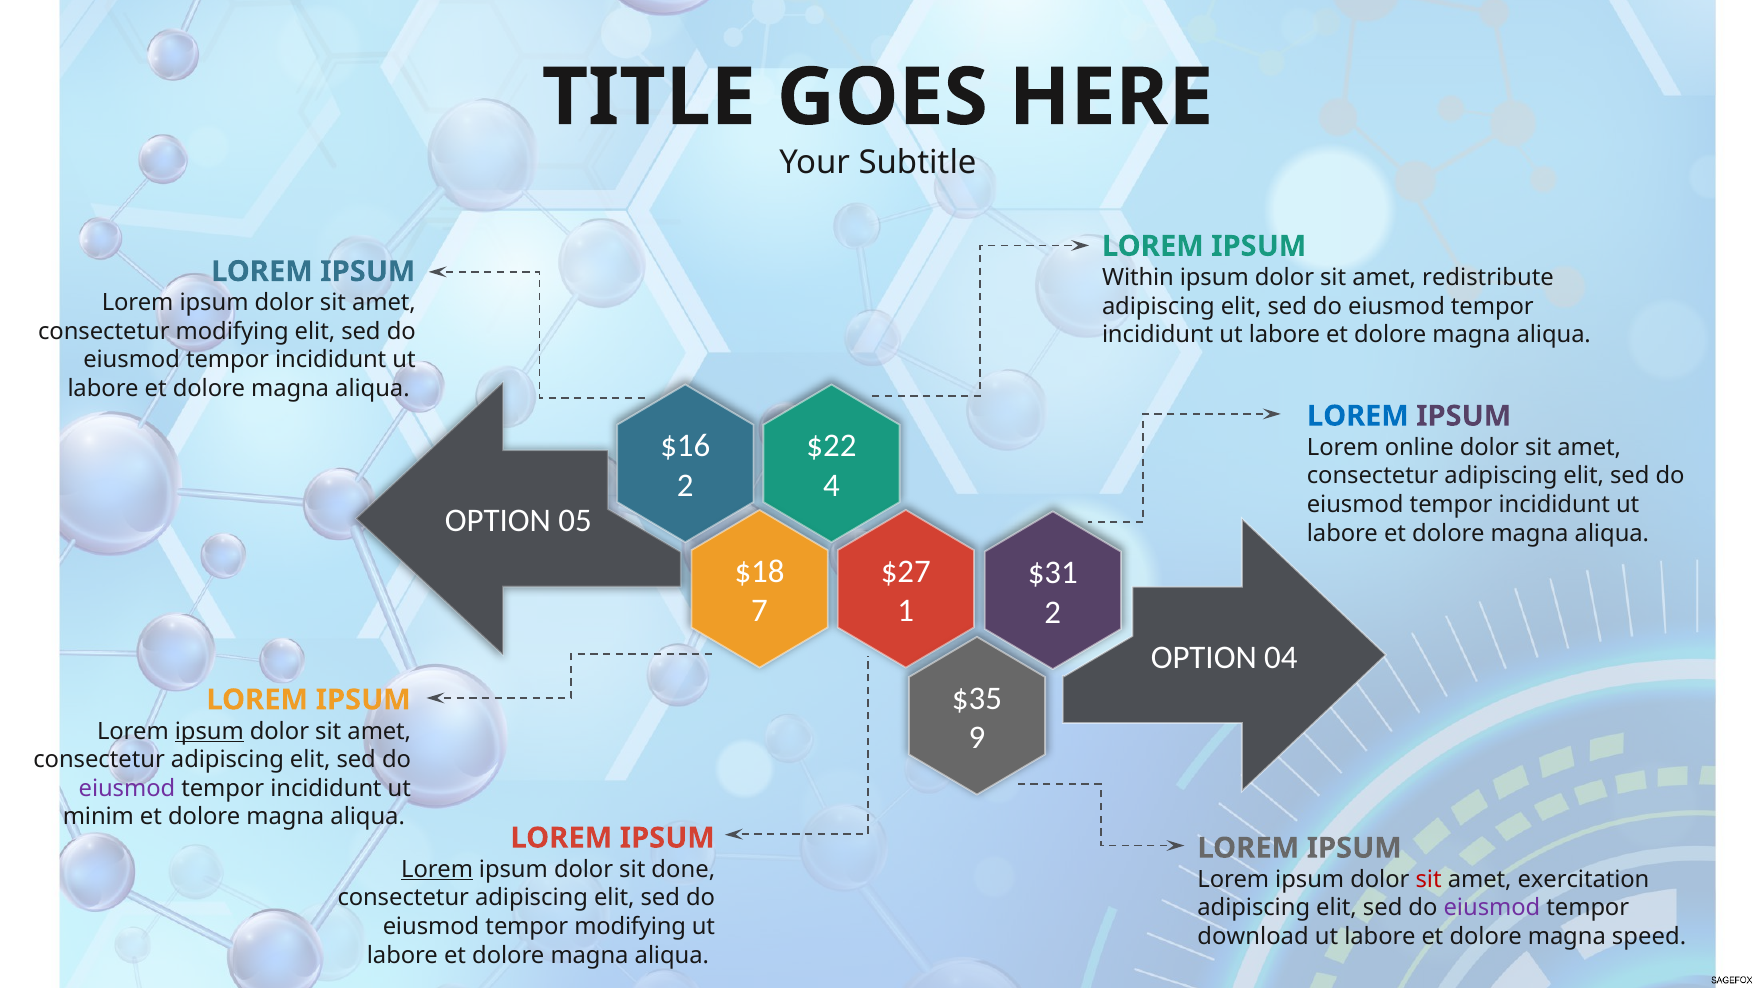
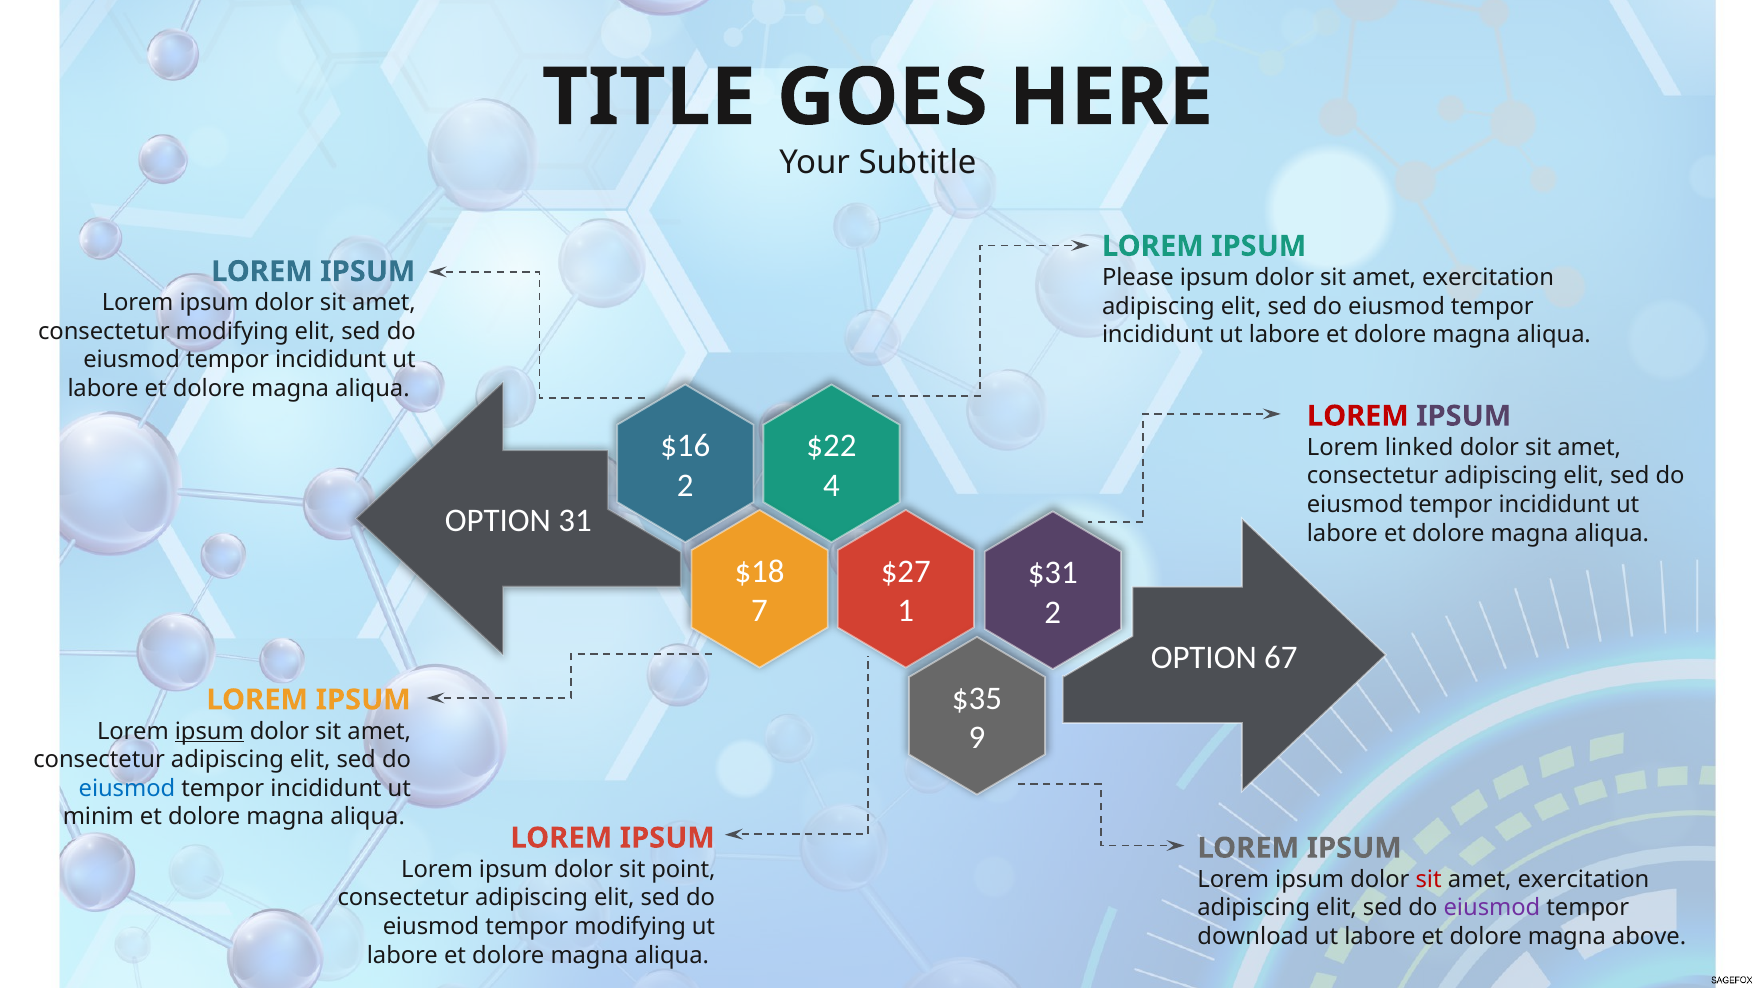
Within: Within -> Please (1138, 278)
redistribute: redistribute -> exercitation (1488, 278)
LOREM colour: blue -> red (1358, 416)
online: online -> linked (1419, 447)
05: 05 -> 31 (575, 521)
04: 04 -> 67 (1281, 657)
eiusmod colour: purple -> blue (127, 788)
Lorem underline: present -> none (437, 869)
done: done -> point (683, 869)
speed: speed -> above (1649, 936)
